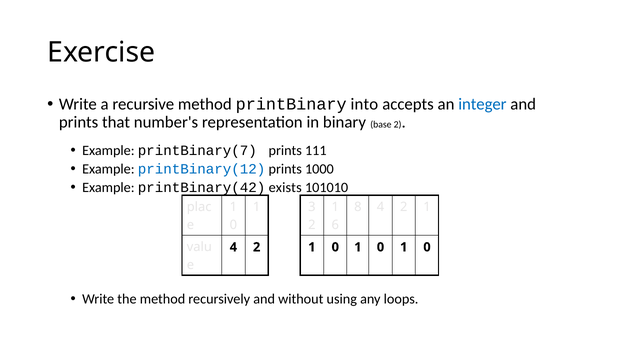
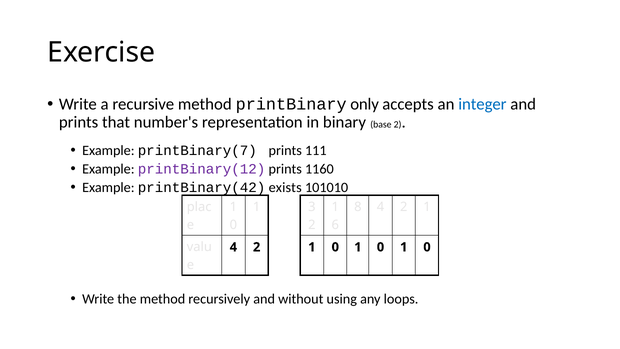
into: into -> only (365, 104)
printBinary(12 colour: blue -> purple (202, 169)
1000: 1000 -> 1160 (319, 169)
